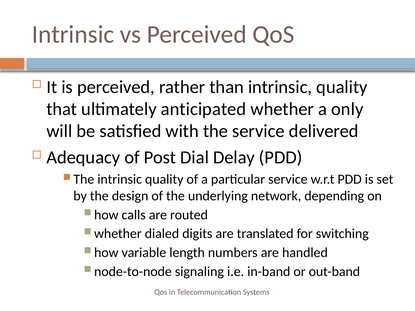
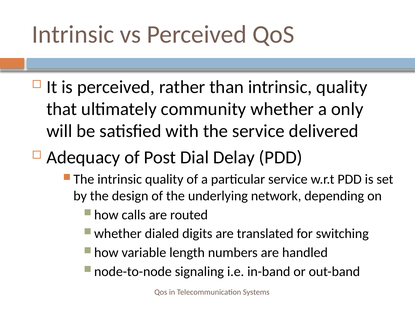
anticipated: anticipated -> community (204, 109)
